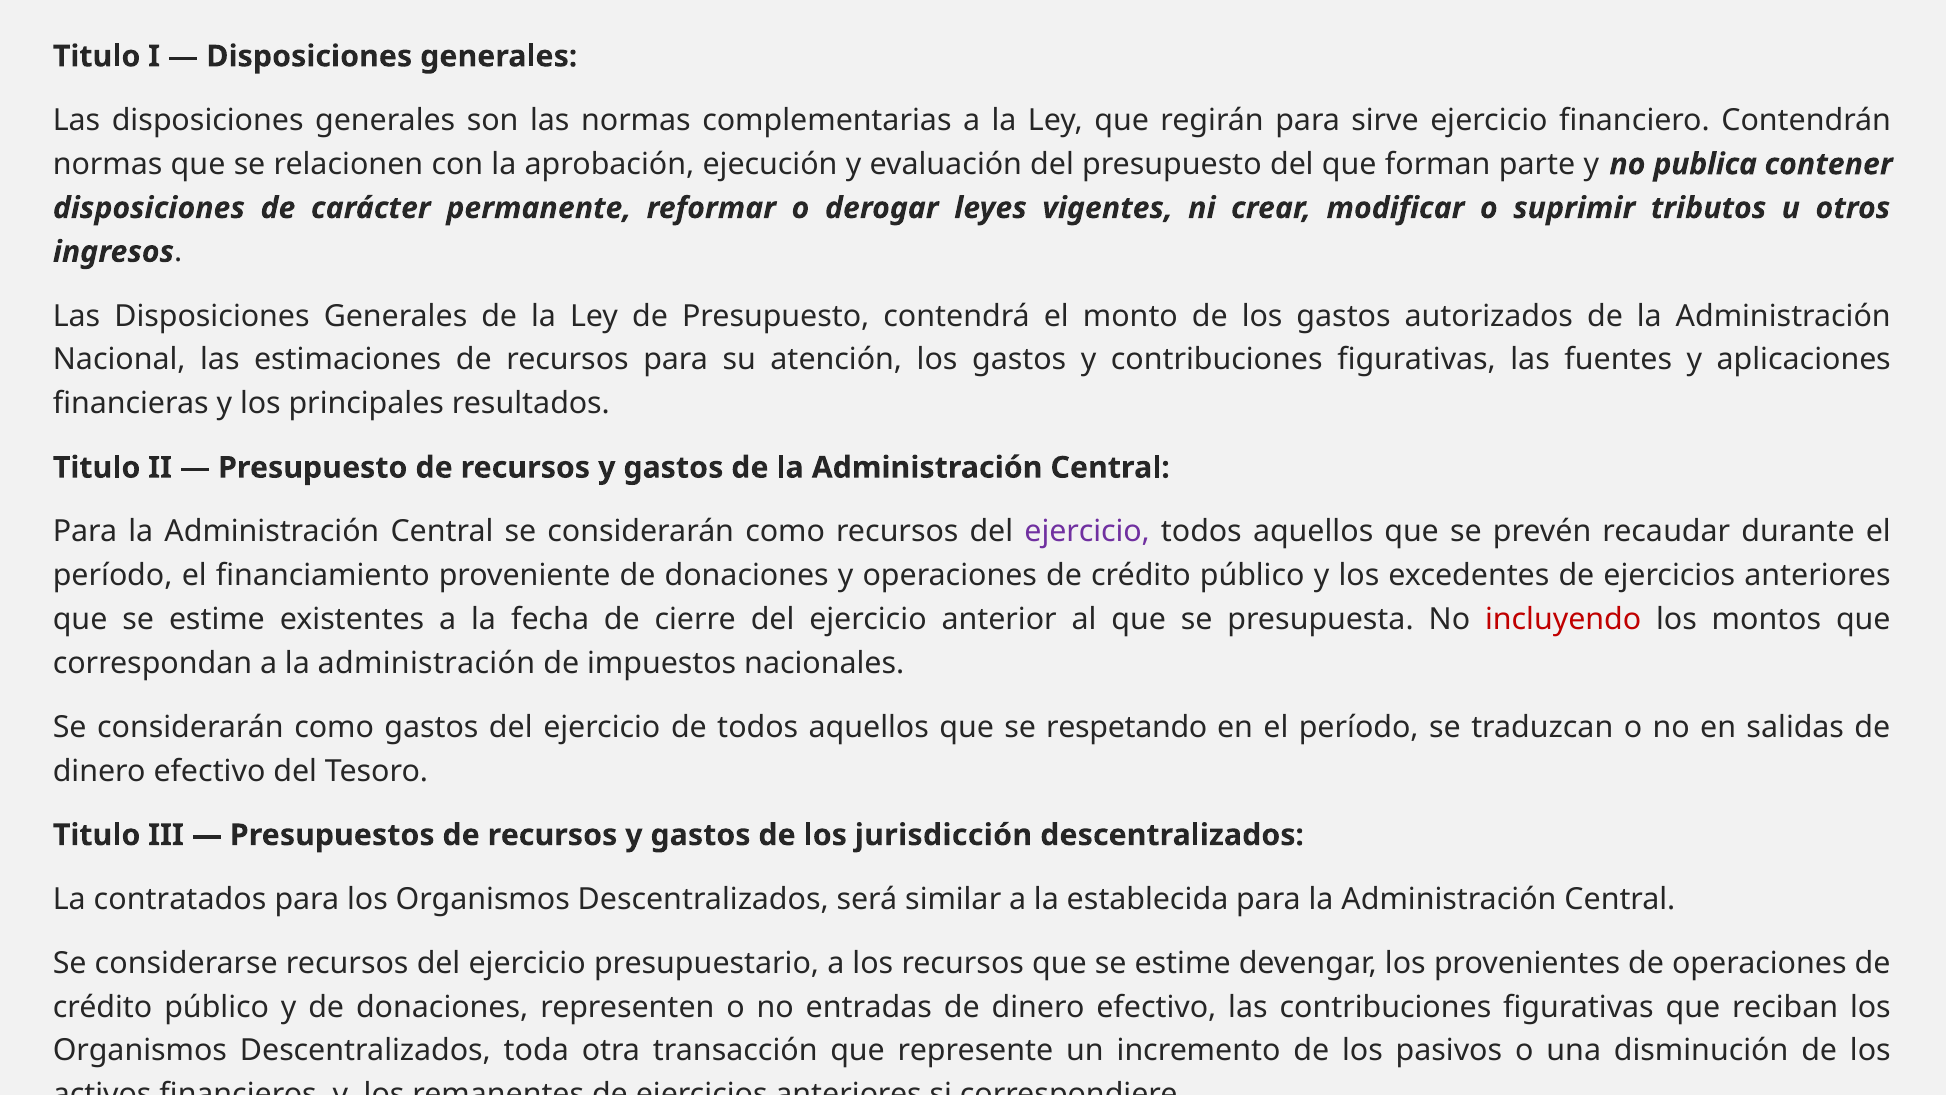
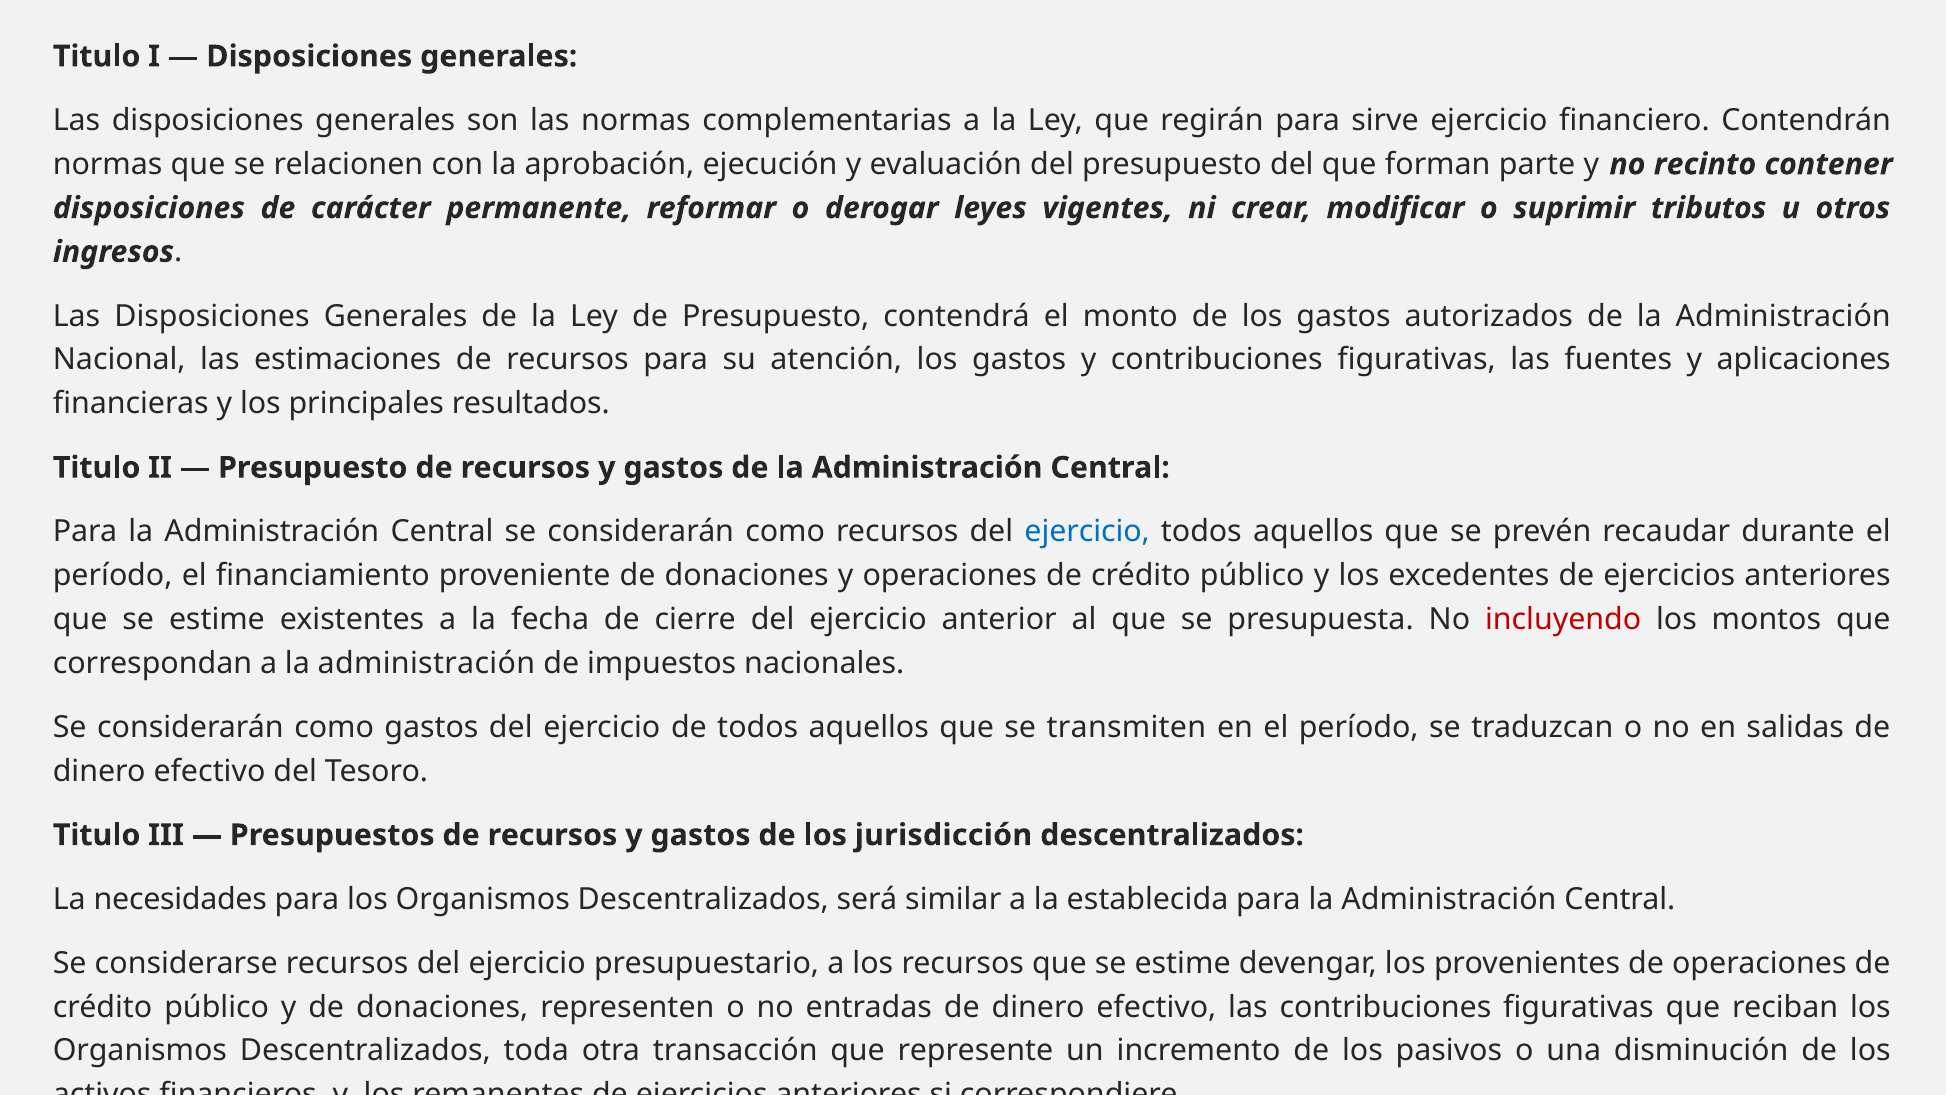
publica: publica -> recinto (1705, 164)
ejercicio colour: purple -> blue (1087, 532)
respetando: respetando -> transmiten (1126, 727)
contratados: contratados -> necesidades (180, 899)
